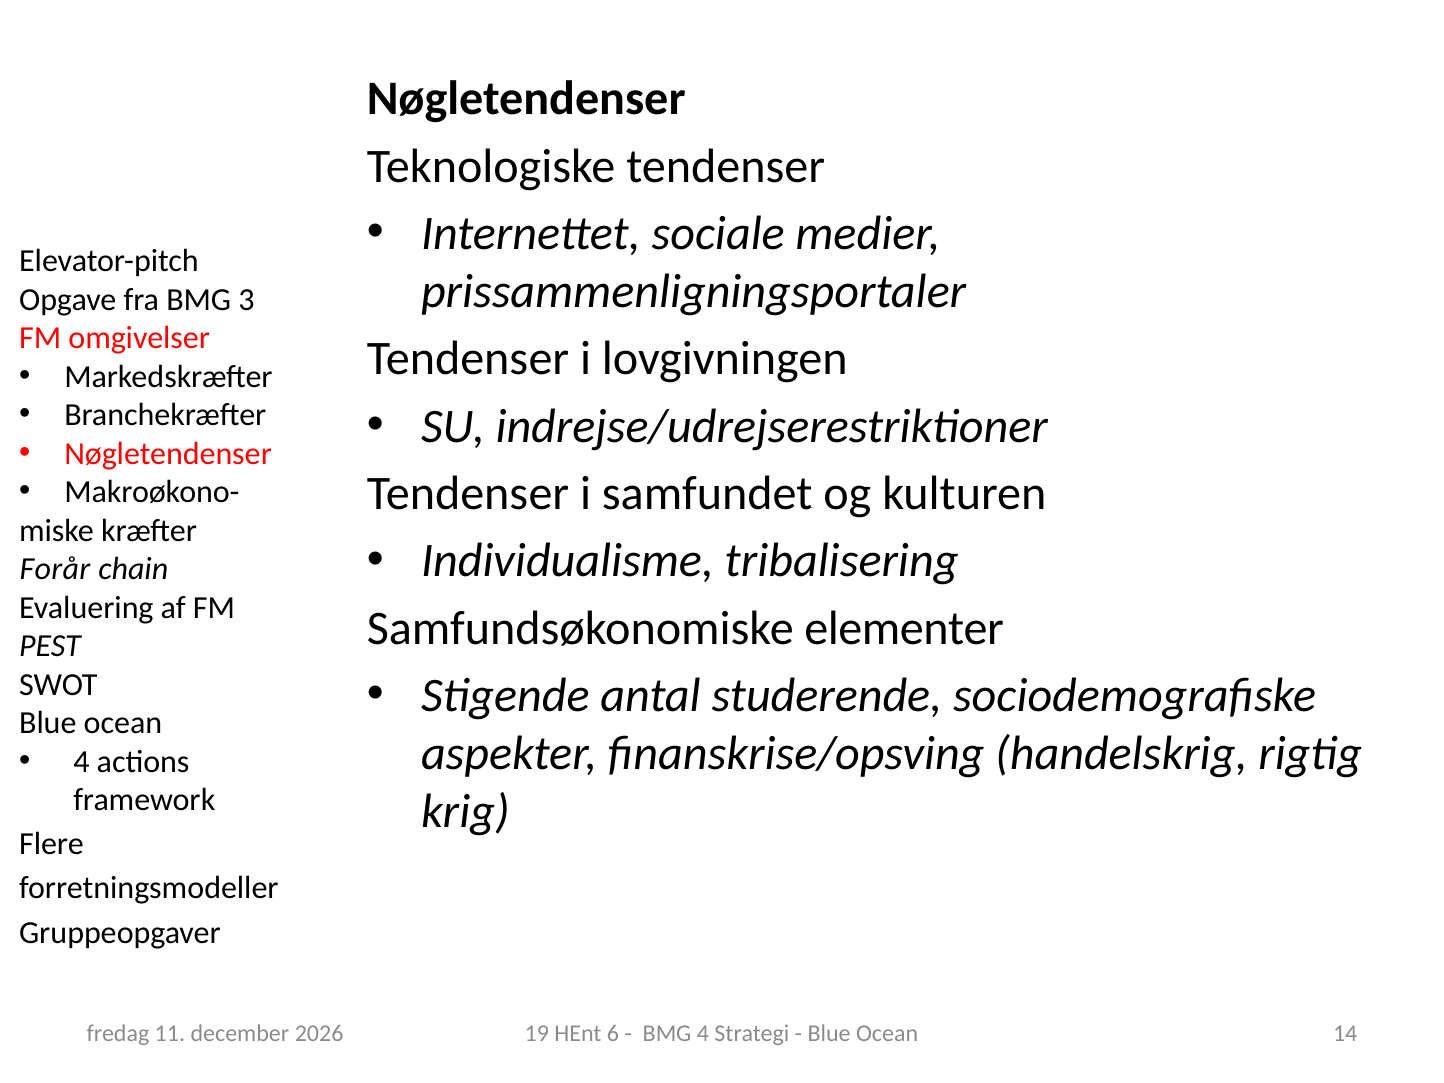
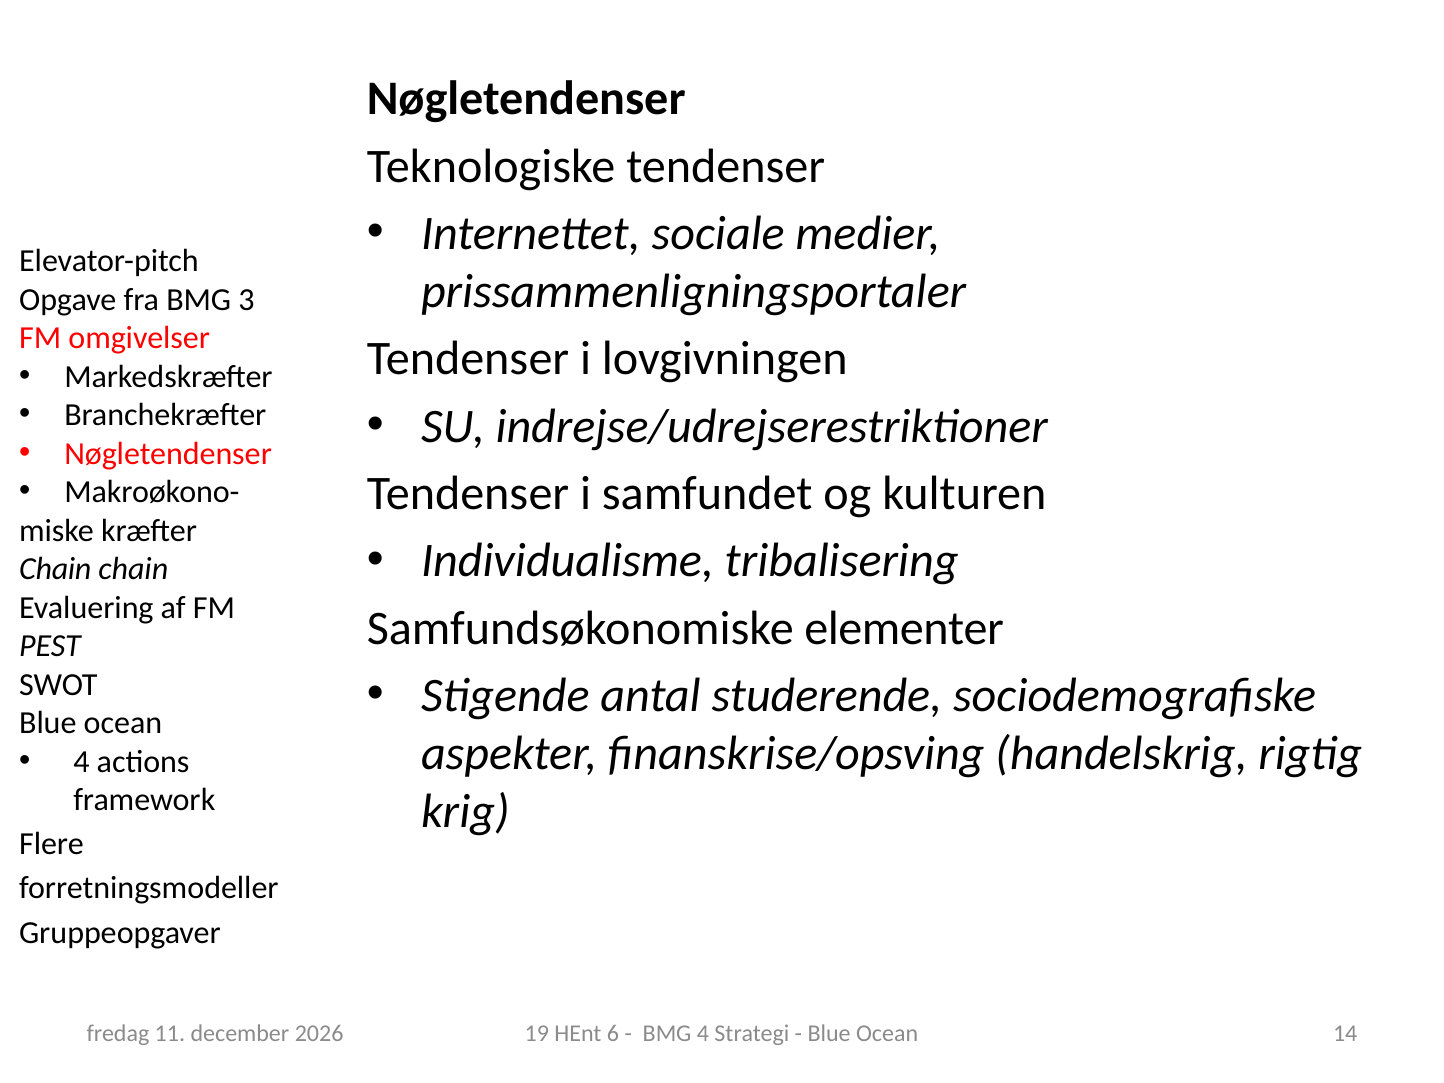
Forår: Forår -> Chain (55, 569)
